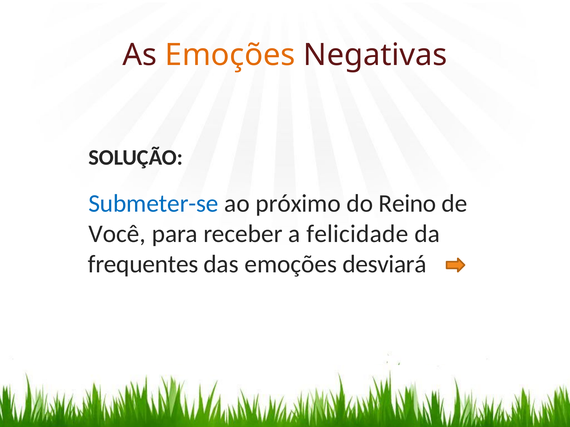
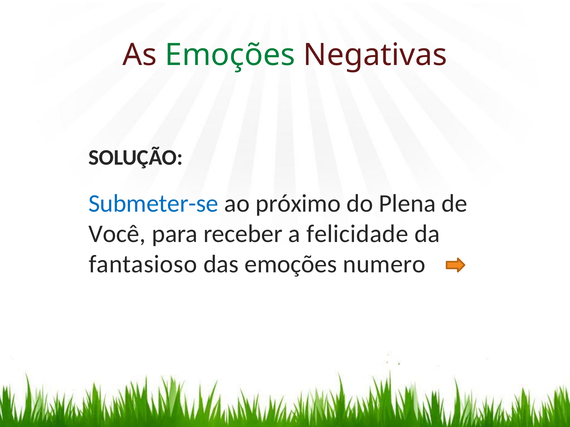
Emoções colour: orange -> green (230, 55)
Reino: Reino -> Plena (407, 204)
frequentes: frequentes -> fantasioso (143, 265)
desviará: desviará -> numero (384, 265)
